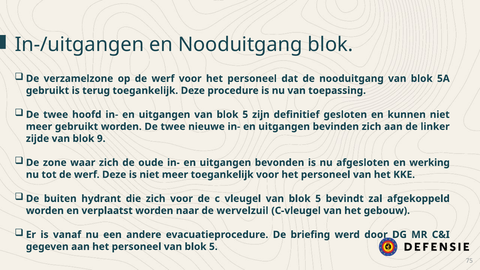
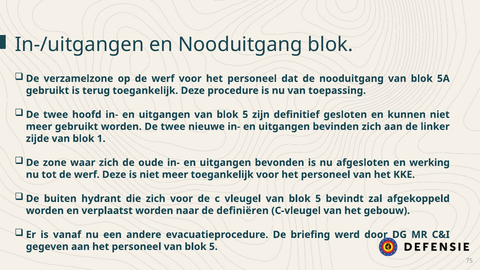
9: 9 -> 1 (101, 139)
wervelzuil: wervelzuil -> definiëren (243, 211)
